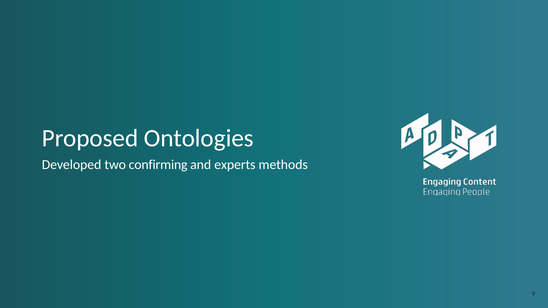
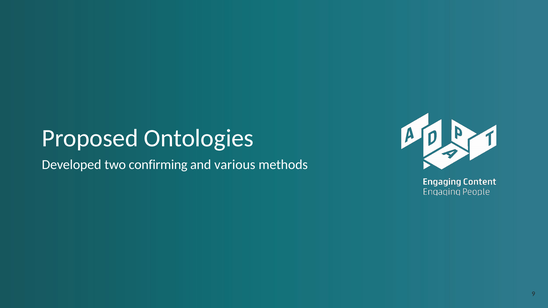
experts: experts -> various (235, 165)
